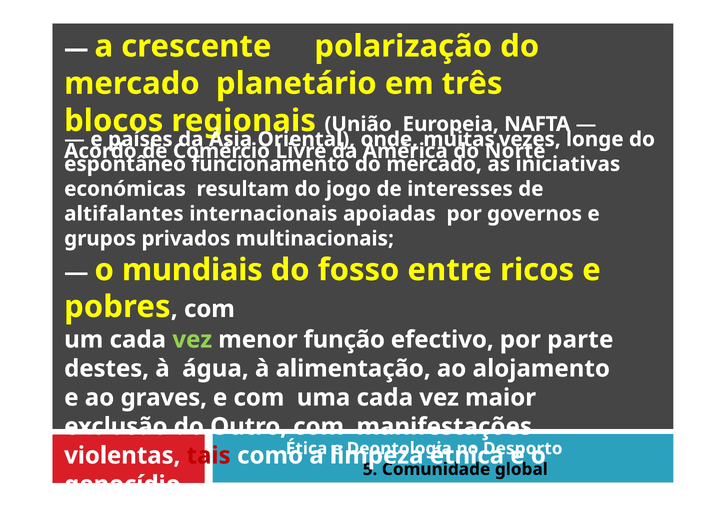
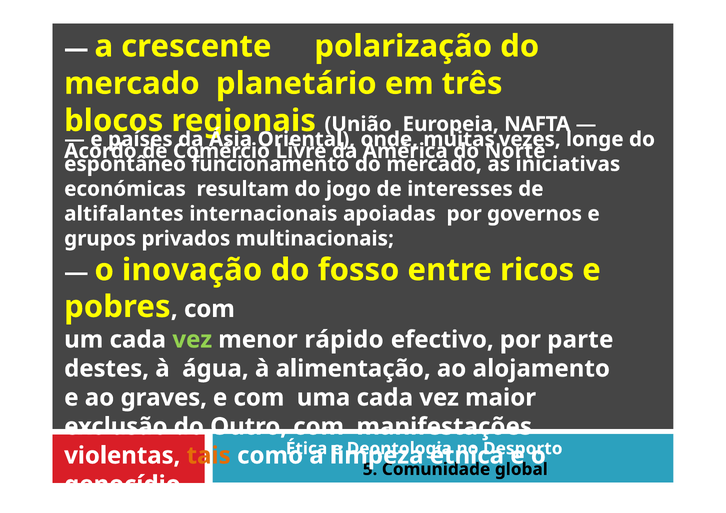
mundiais: mundiais -> inovação (192, 270)
função: função -> rápido (344, 340)
tais colour: red -> orange (209, 456)
